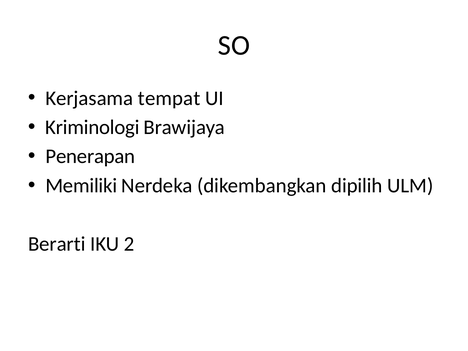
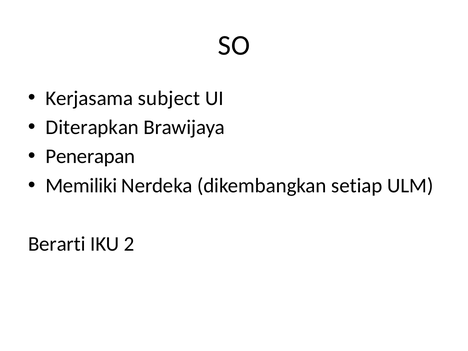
tempat: tempat -> subject (169, 98)
Kriminologi: Kriminologi -> Diterapkan (92, 127)
dipilih: dipilih -> setiap (357, 186)
